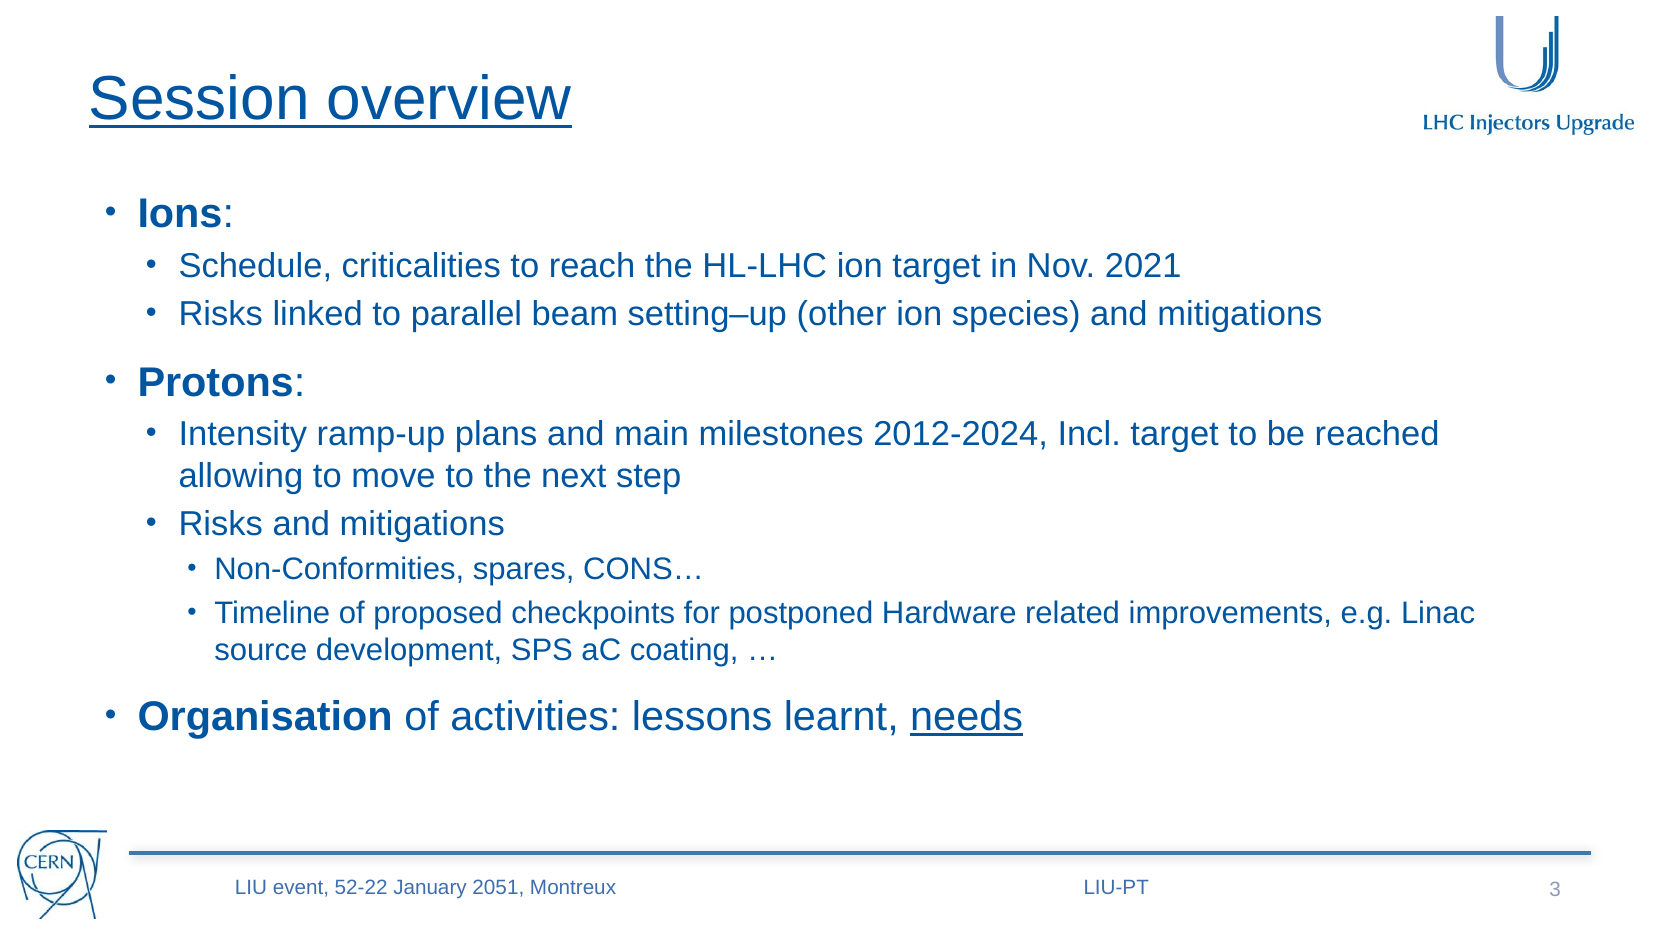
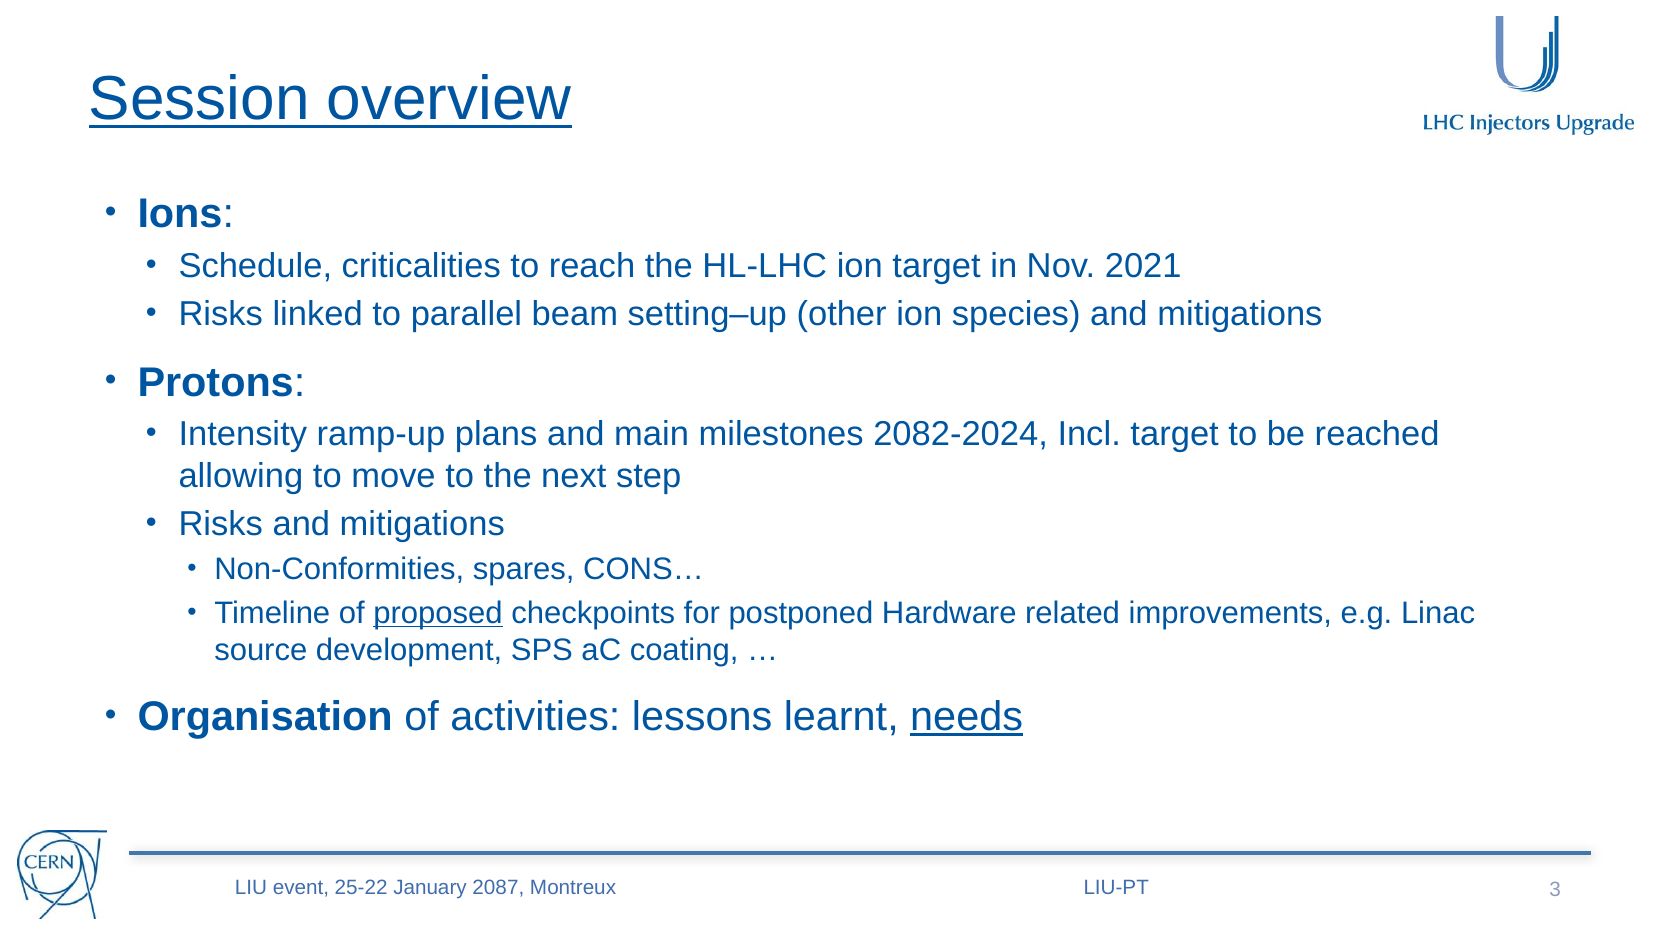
2012-2024: 2012-2024 -> 2082-2024 (961, 434)
proposed underline: none -> present (438, 613)
52-22: 52-22 -> 25-22 (361, 887)
2051: 2051 -> 2087 (498, 887)
